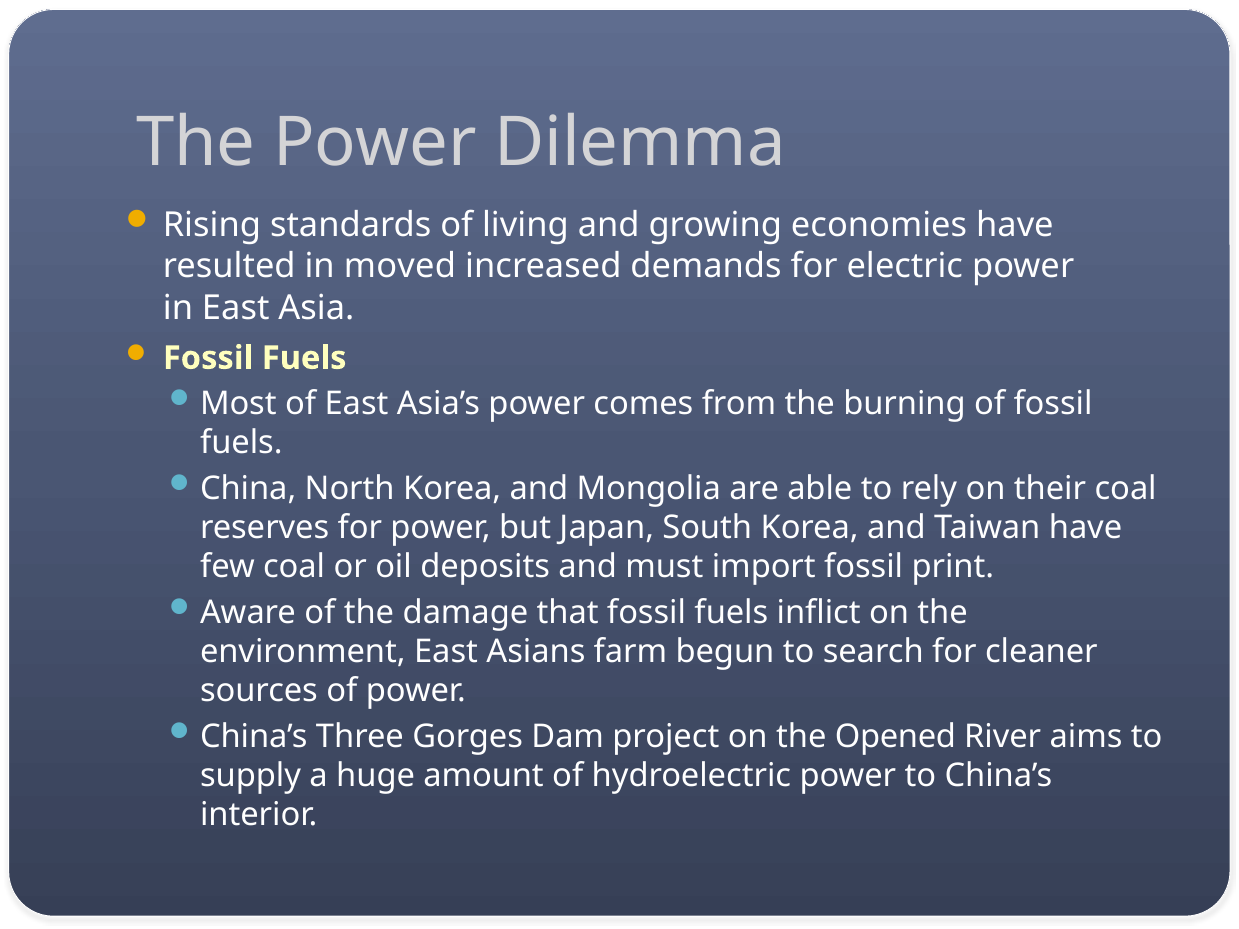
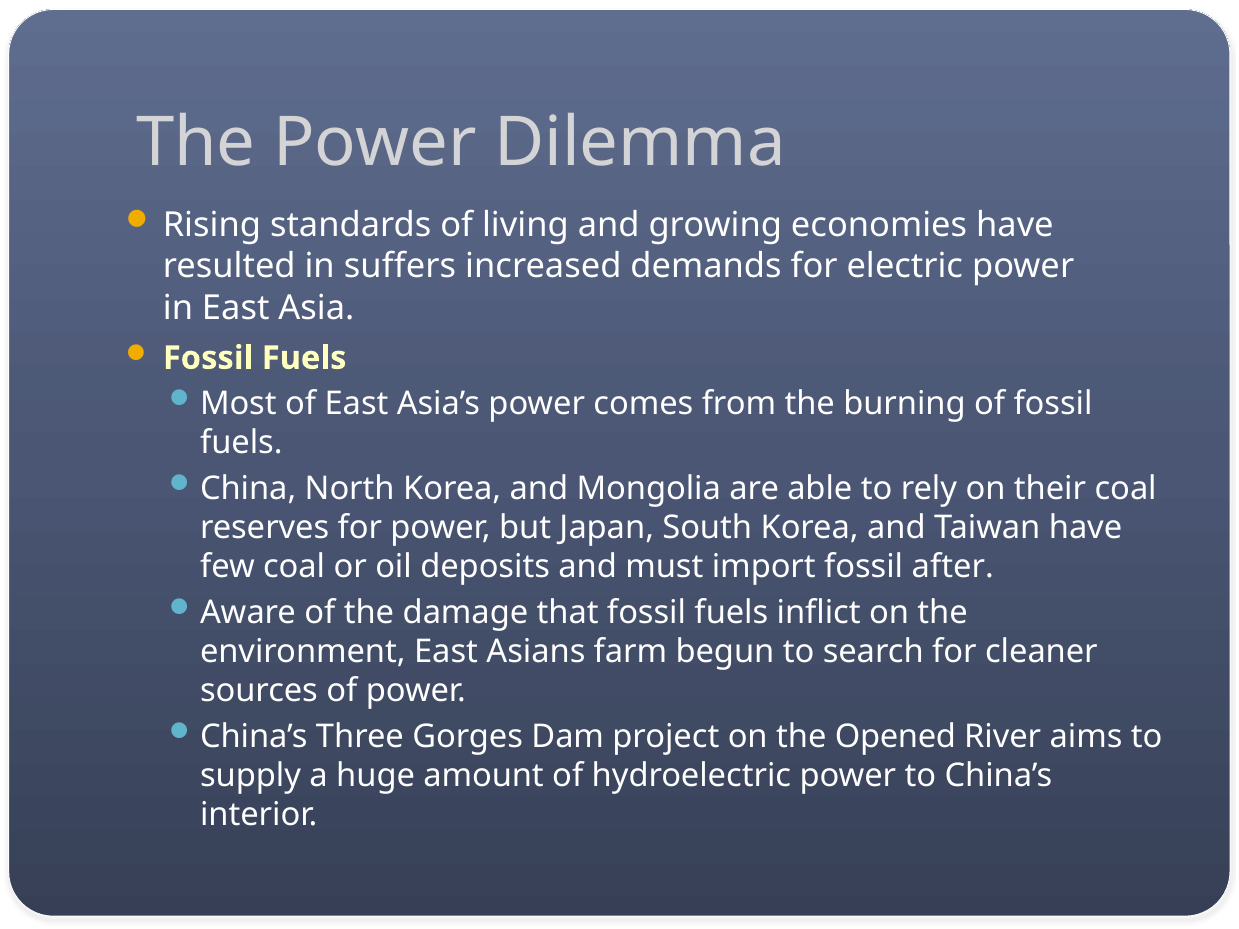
moved: moved -> suffers (400, 267)
print: print -> after (953, 567)
